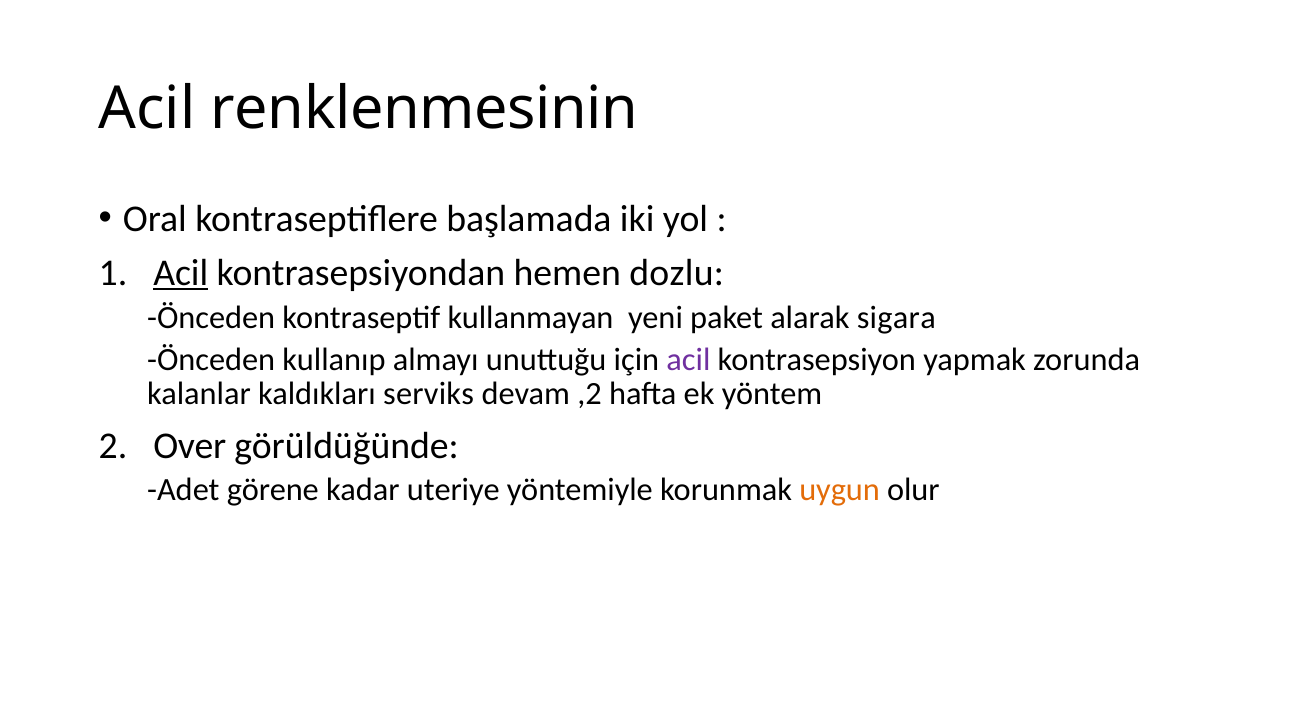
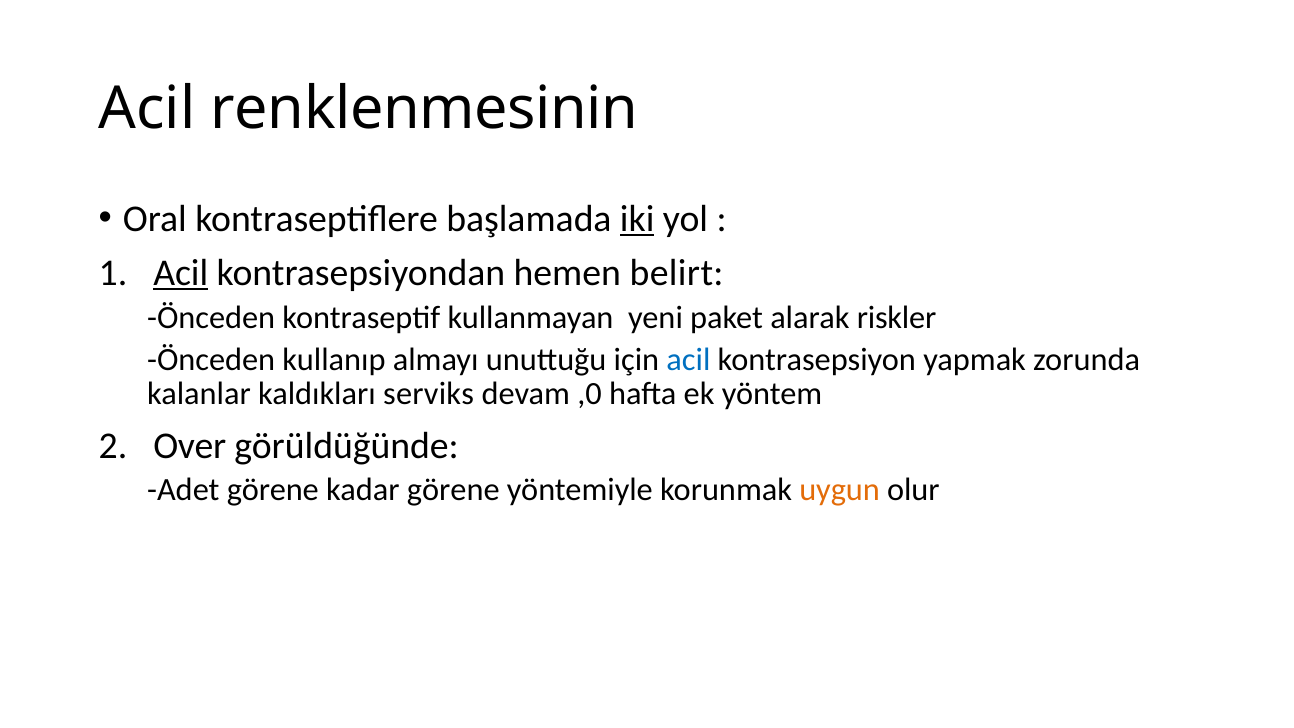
iki underline: none -> present (637, 219)
dozlu: dozlu -> belirt (677, 273)
sigara: sigara -> riskler (897, 318)
acil colour: purple -> blue (688, 359)
,2: ,2 -> ,0 (590, 394)
kadar uteriye: uteriye -> görene (453, 490)
